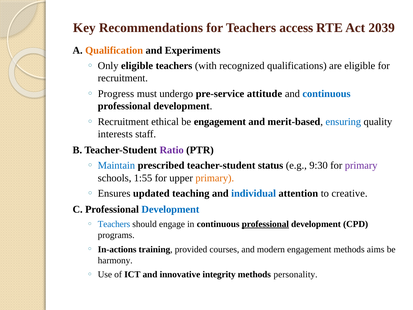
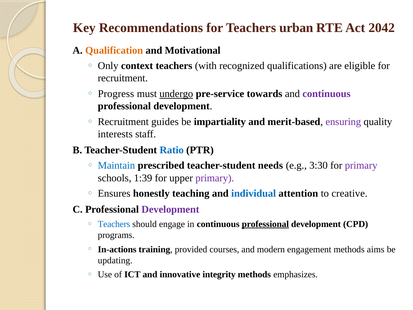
access: access -> urban (296, 28)
2039: 2039 -> 2042 (382, 28)
Experiments: Experiments -> Motivational (193, 50)
Only eligible: eligible -> context (137, 66)
undergo underline: none -> present (176, 94)
attitude: attitude -> towards (265, 94)
continuous colour: blue -> purple (327, 94)
ethical: ethical -> guides (165, 122)
be engagement: engagement -> impartiality (220, 122)
ensuring colour: blue -> purple (343, 122)
Ratio colour: purple -> blue (172, 150)
status: status -> needs (270, 165)
9:30: 9:30 -> 3:30 (319, 165)
1:55: 1:55 -> 1:39 (143, 178)
primary colour: orange -> purple (215, 178)
updated: updated -> honestly (151, 193)
Development colour: blue -> purple (170, 209)
harmony: harmony -> updating (115, 260)
personality: personality -> emphasizes (296, 274)
